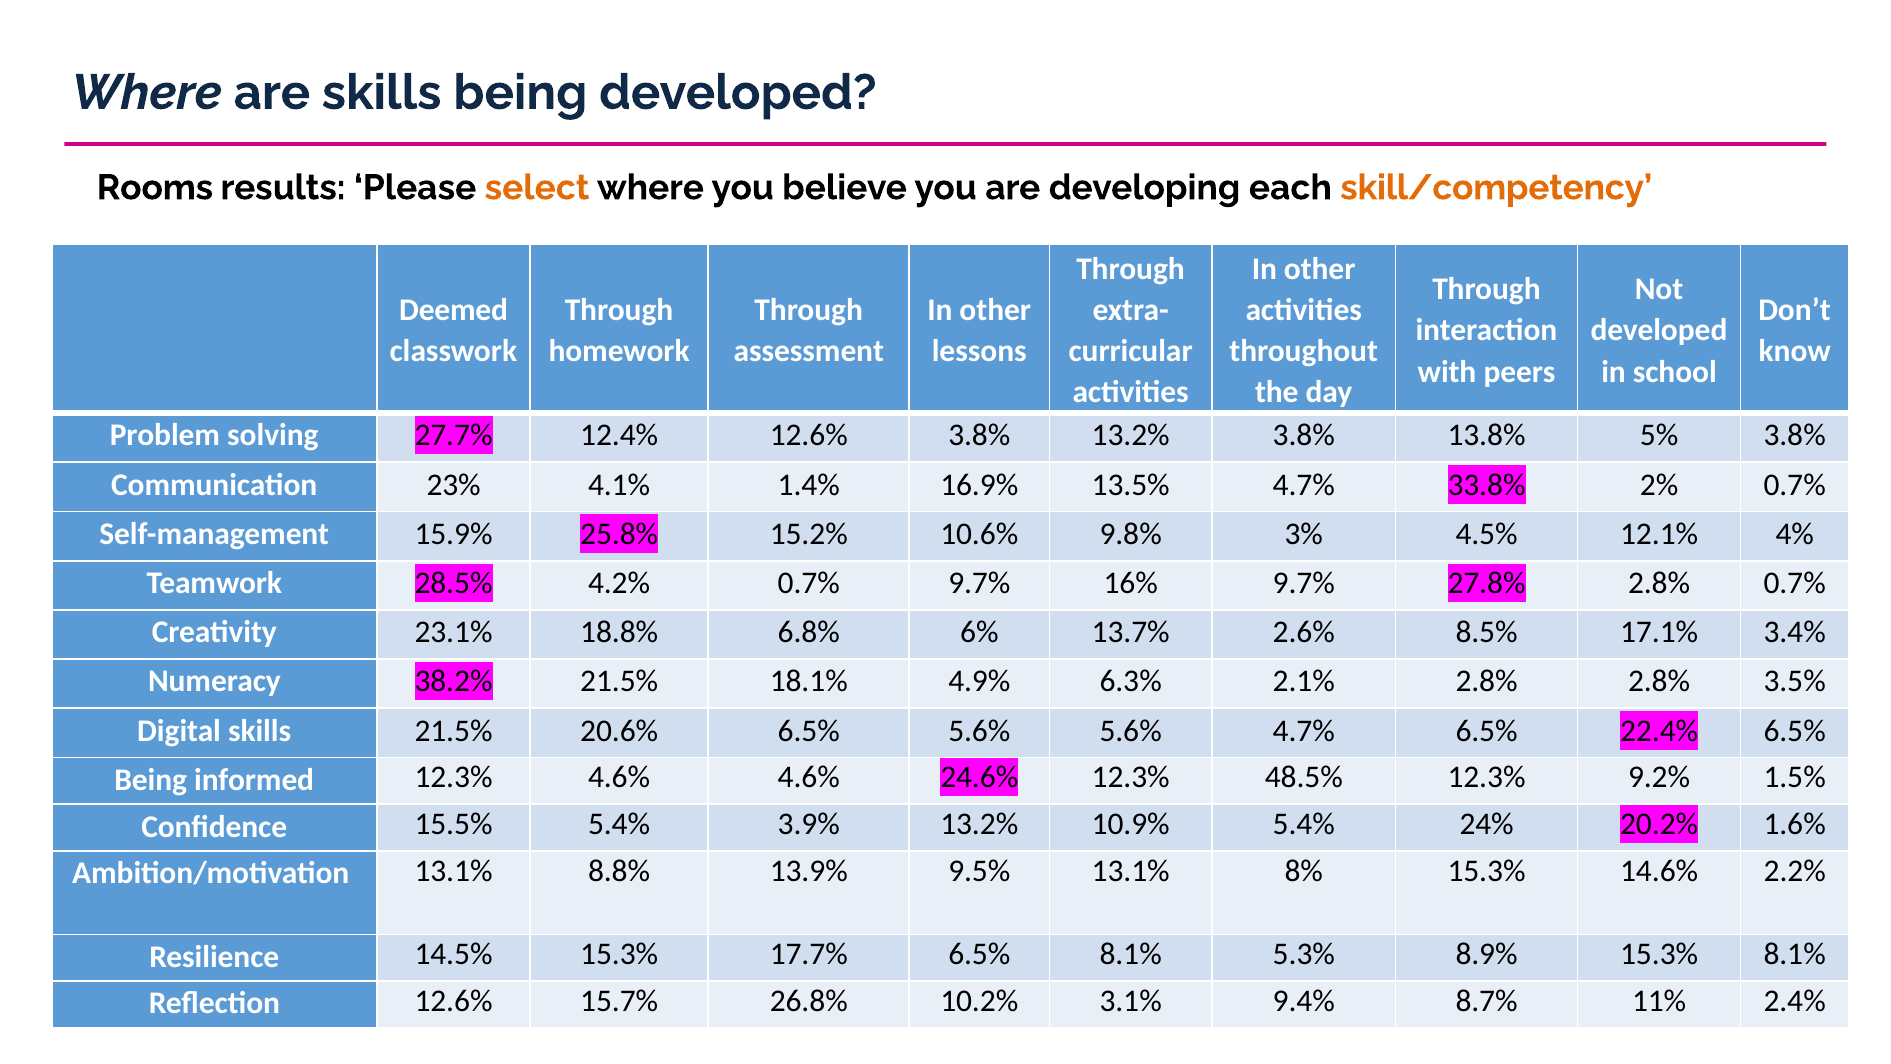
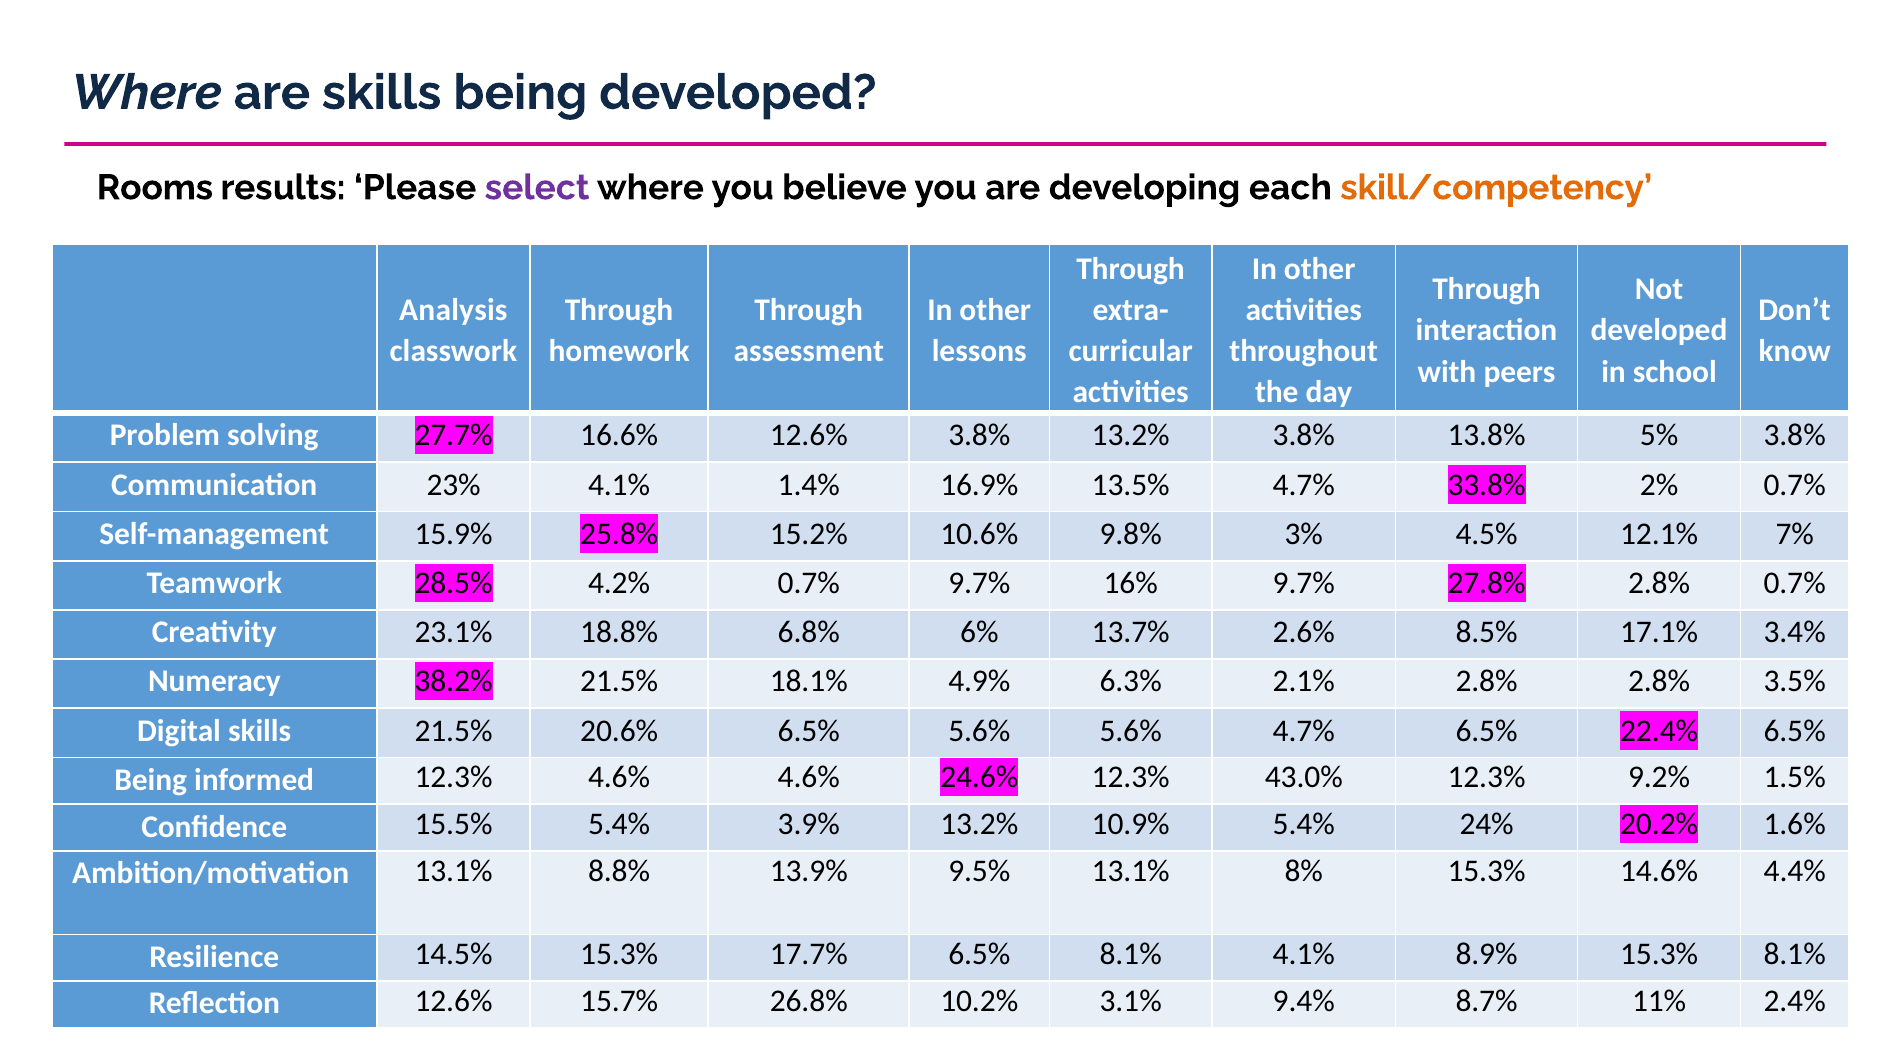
select colour: orange -> purple (537, 188)
Deemed: Deemed -> Analysis (453, 310)
12.4%: 12.4% -> 16.6% (619, 435)
4%: 4% -> 7% (1795, 534)
48.5%: 48.5% -> 43.0% (1304, 777)
2.2%: 2.2% -> 4.4% (1795, 870)
8.1% 5.3%: 5.3% -> 4.1% (1304, 954)
